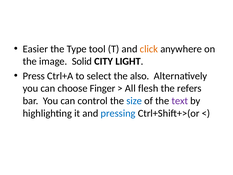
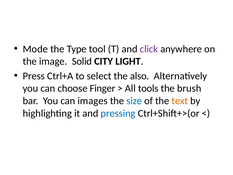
Easier: Easier -> Mode (35, 49)
click colour: orange -> purple (149, 49)
flesh: flesh -> tools (148, 88)
refers: refers -> brush (189, 88)
control: control -> images (93, 101)
text colour: purple -> orange (180, 101)
